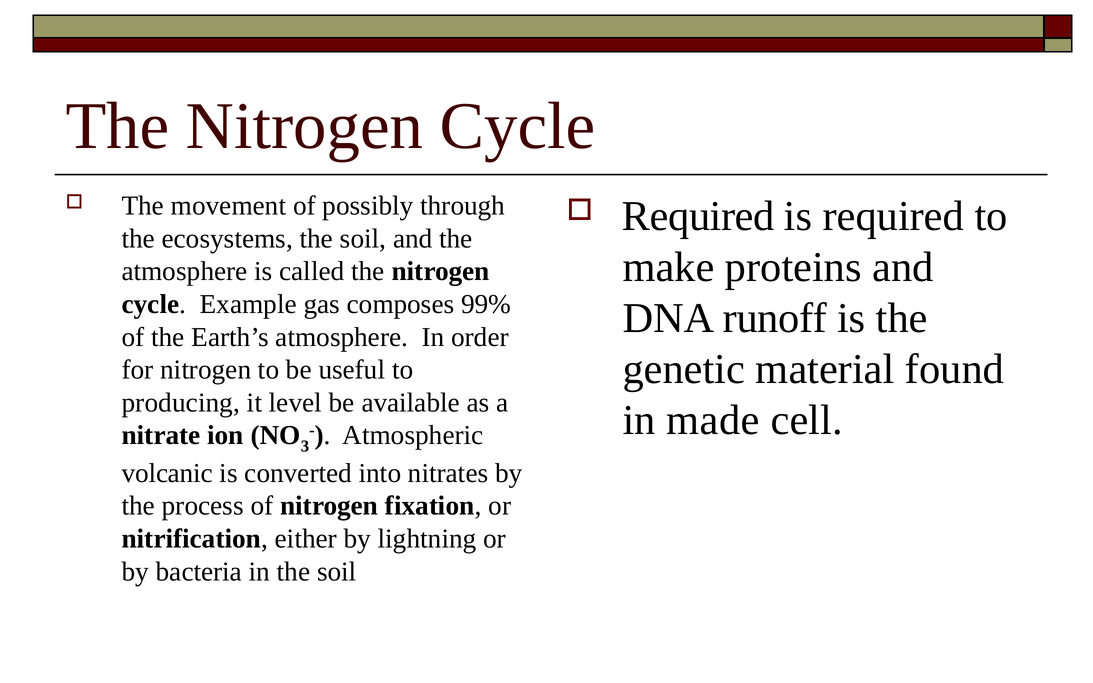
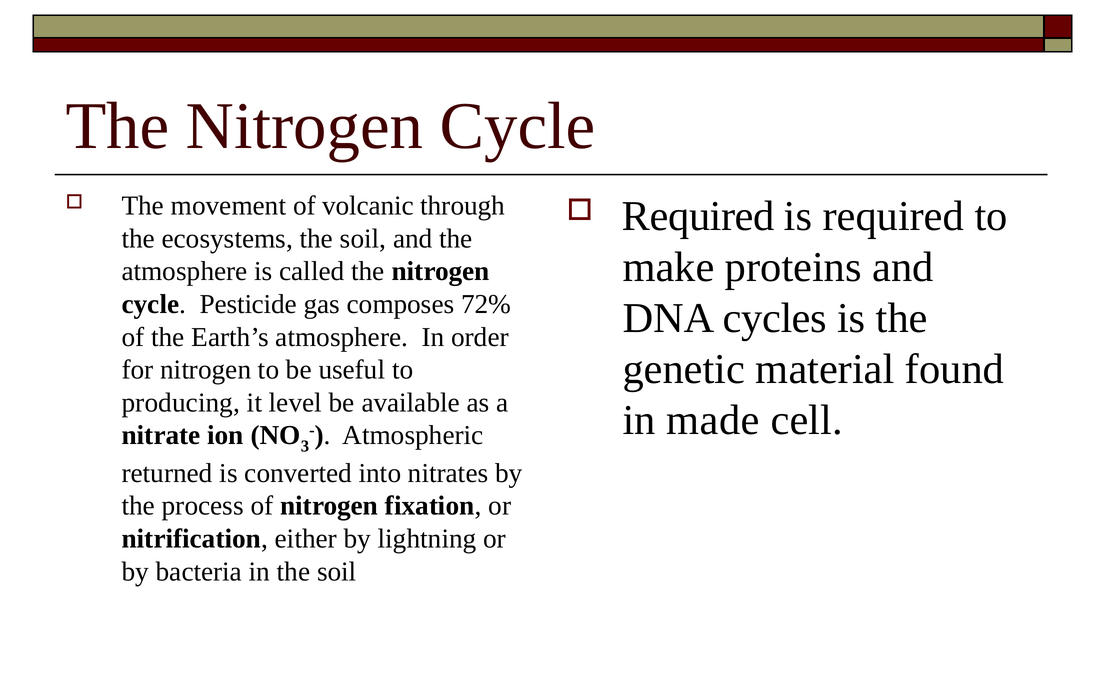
possibly: possibly -> volcanic (368, 206)
Example: Example -> Pesticide (248, 304)
99%: 99% -> 72% (486, 304)
runoff: runoff -> cycles (775, 318)
volcanic: volcanic -> returned (167, 473)
